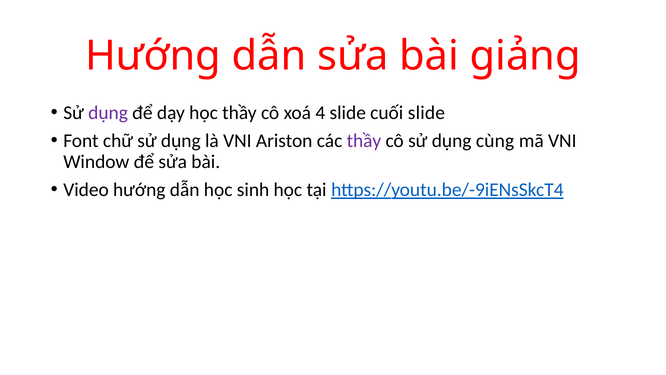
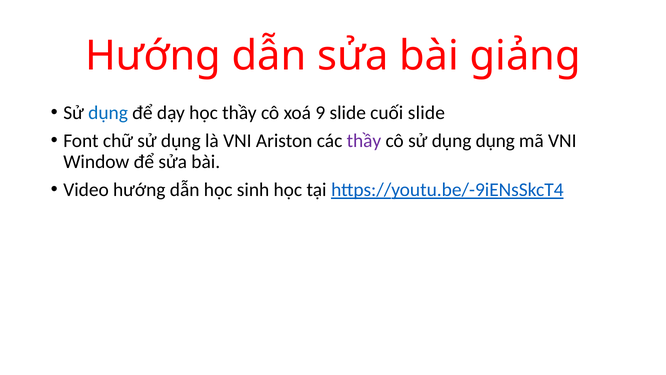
dụng colour: purple -> blue (108, 113)
4: 4 -> 9 (320, 113)
dụng cùng: cùng -> dụng (495, 141)
